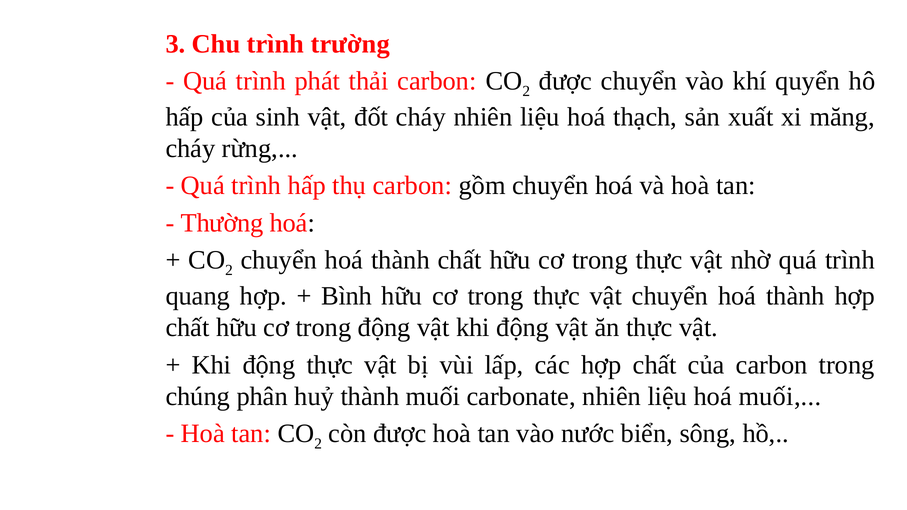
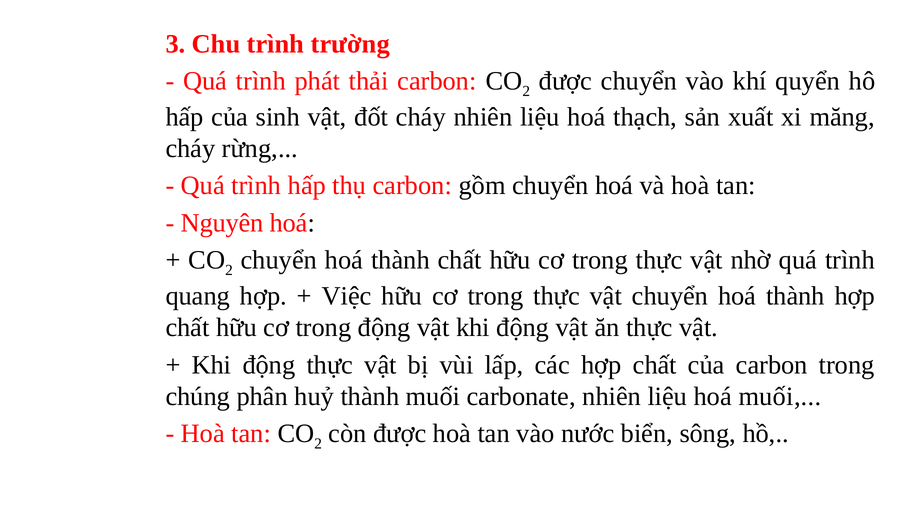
Thường: Thường -> Nguyên (222, 223)
Bình: Bình -> Việc (347, 296)
